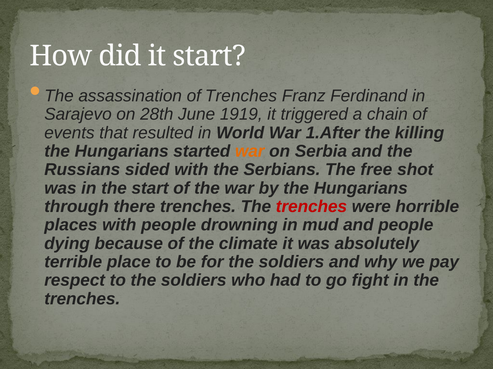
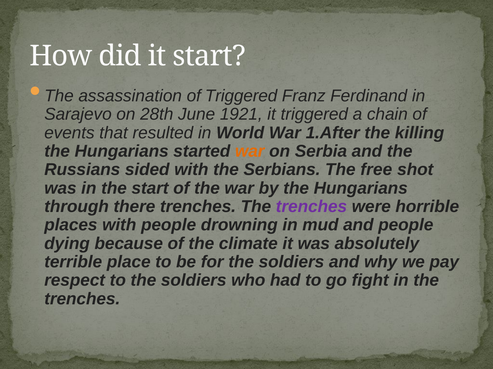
of Trenches: Trenches -> Triggered (241, 96)
1919: 1919 -> 1921 (241, 115)
trenches colour: red -> purple (311, 207)
